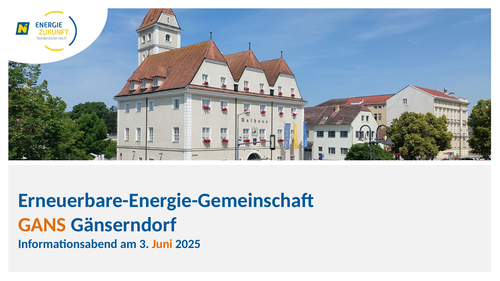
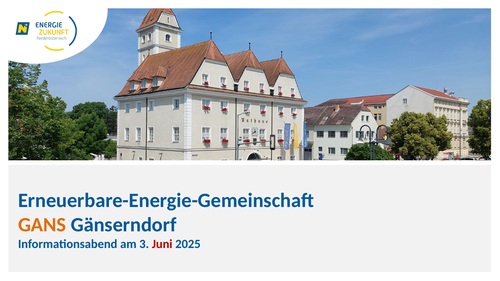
Juni colour: orange -> red (162, 244)
